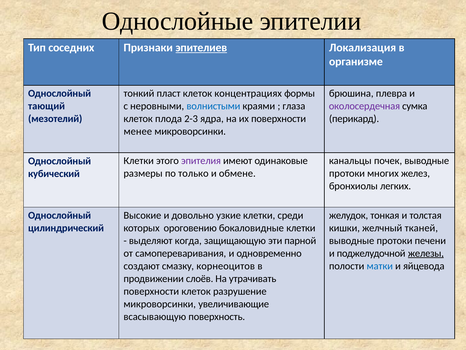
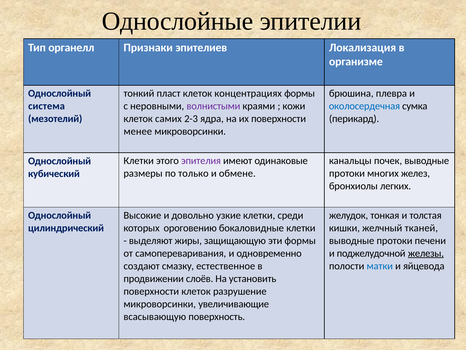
соседних: соседних -> органелл (71, 47)
эпителиев underline: present -> none (201, 47)
тающий: тающий -> система (47, 106)
волнистыми colour: blue -> purple (213, 106)
глаза: глаза -> кожи (294, 106)
околосердечная colour: purple -> blue (364, 106)
плода: плода -> самих (168, 119)
когда: когда -> жиры (188, 240)
эти парной: парной -> формы (300, 240)
корнеоцитов: корнеоцитов -> естественное (226, 266)
утрачивать: утрачивать -> установить (253, 278)
